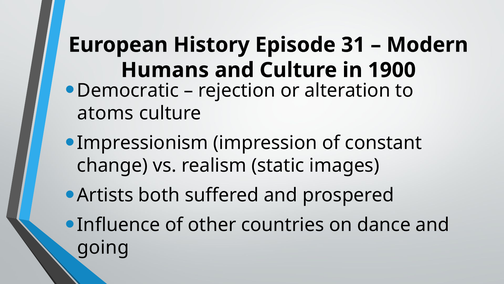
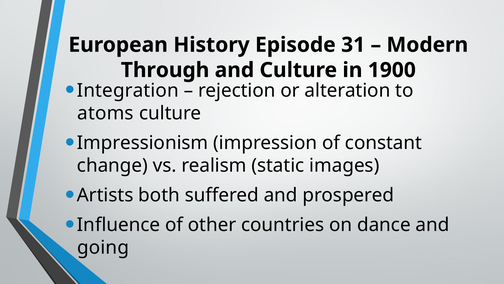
Humans: Humans -> Through (165, 70)
Democratic: Democratic -> Integration (128, 90)
